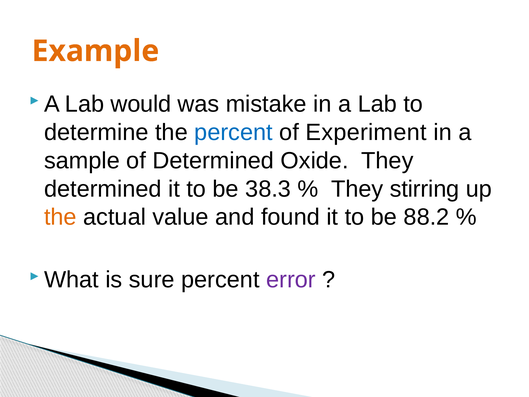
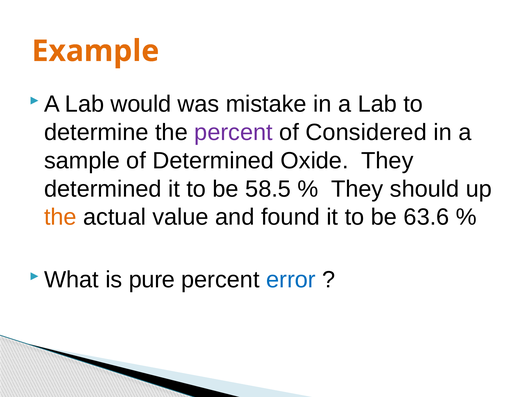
percent colour: blue -> purple (234, 132)
Experiment: Experiment -> Considered (366, 132)
38.3: 38.3 -> 58.5 (268, 189)
stirring: stirring -> should (425, 189)
88.2: 88.2 -> 63.6 (426, 217)
sure: sure -> pure (152, 279)
error colour: purple -> blue (291, 279)
